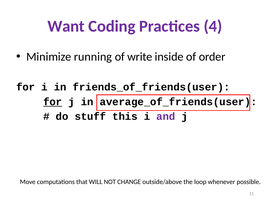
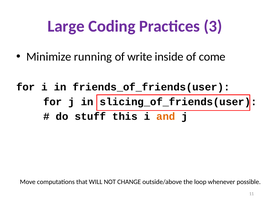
Want: Want -> Large (66, 26)
4: 4 -> 3 (213, 26)
order: order -> come (212, 57)
for underline: present -> none (53, 101)
average_of_friends(user: average_of_friends(user -> slicing_of_friends(user (178, 101)
and colour: purple -> orange (166, 116)
